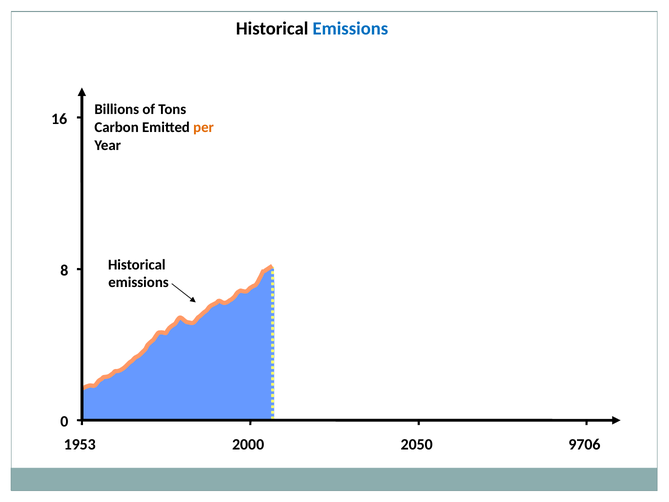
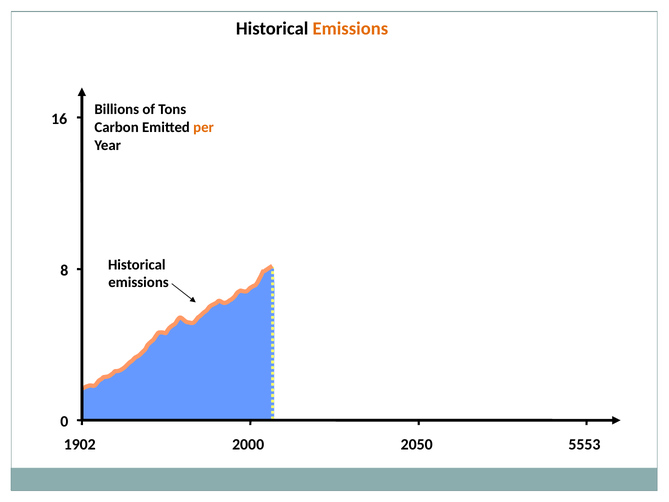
Emissions colour: blue -> orange (350, 29)
1953: 1953 -> 1902 (80, 444)
9706: 9706 -> 5553 (584, 444)
